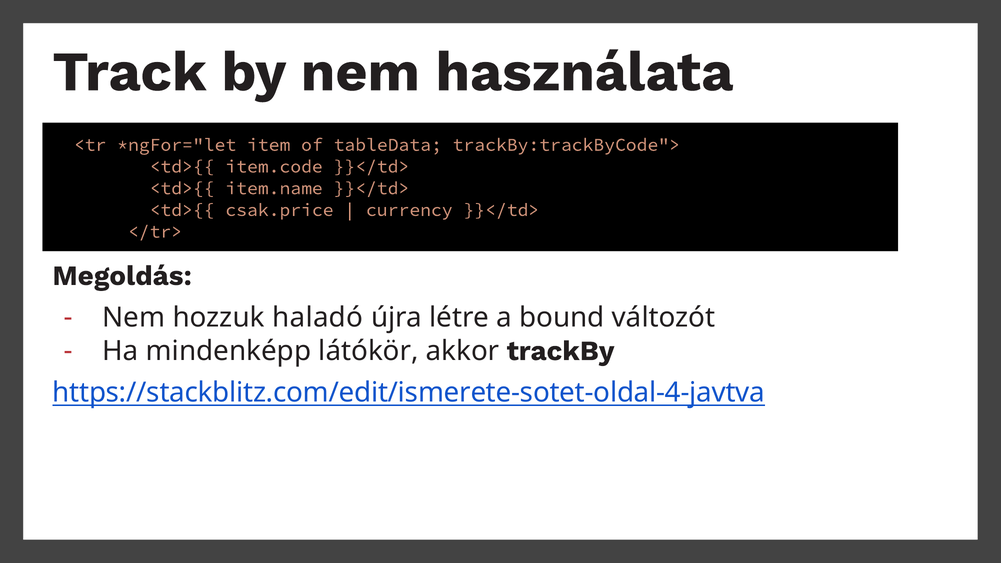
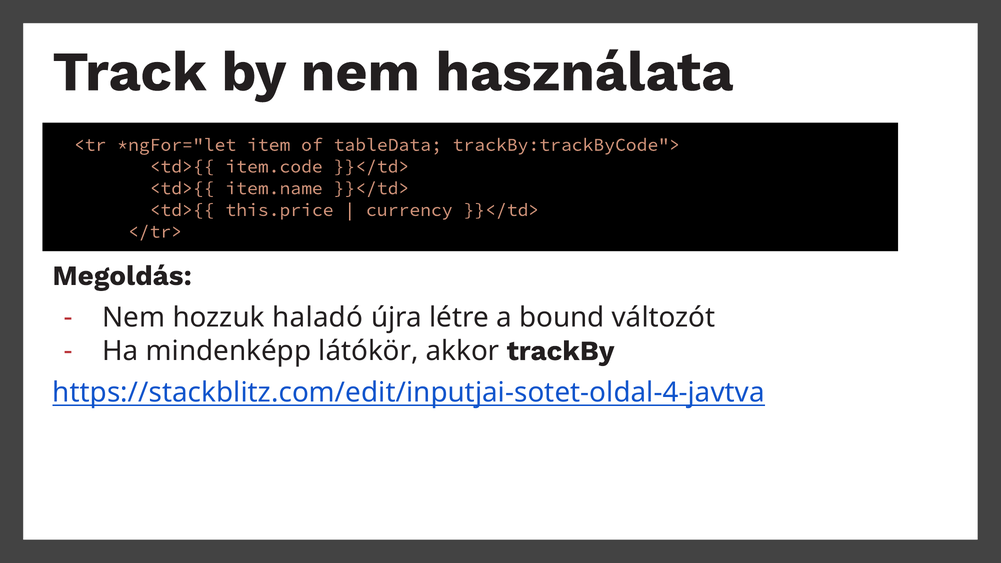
csak.price: csak.price -> this.price (279, 210)
https://stackblitz.com/edit/ismerete-sotet-oldal-4-javtva: https://stackblitz.com/edit/ismerete-sotet-oldal-4-javtva -> https://stackblitz.com/edit/inputjai-sotet-oldal-4-javtva (409, 393)
